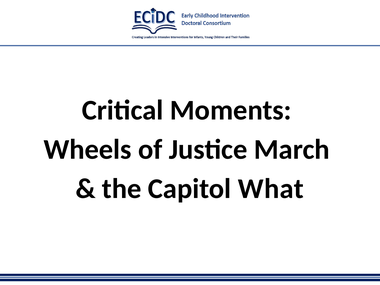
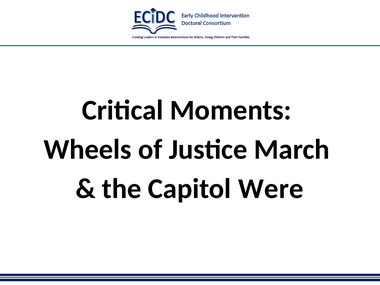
What: What -> Were (271, 189)
